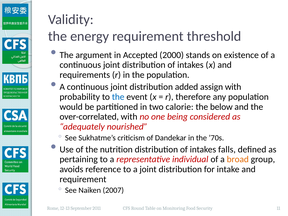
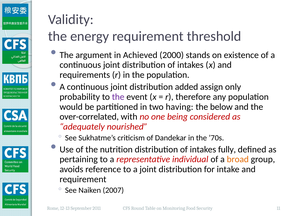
Accepted: Accepted -> Achieved (140, 55)
assign with: with -> only (233, 87)
the colour: blue -> purple (118, 97)
calorie: calorie -> having (180, 107)
falls: falls -> fully (227, 149)
